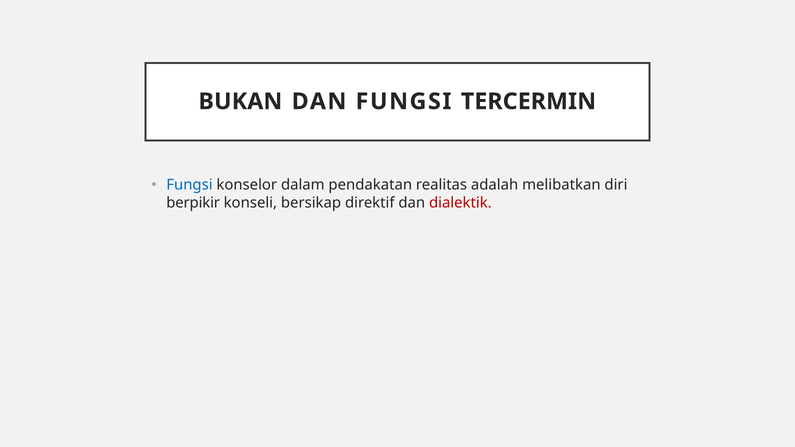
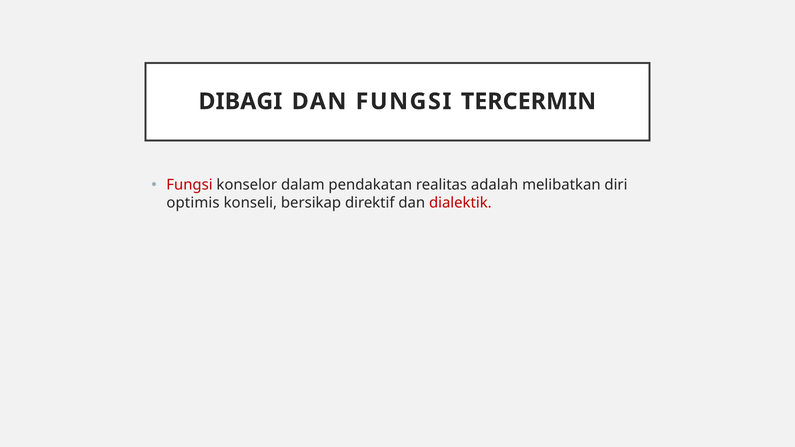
BUKAN: BUKAN -> DIBAGI (240, 102)
Fungsi colour: blue -> red (189, 185)
berpikir: berpikir -> optimis (193, 203)
